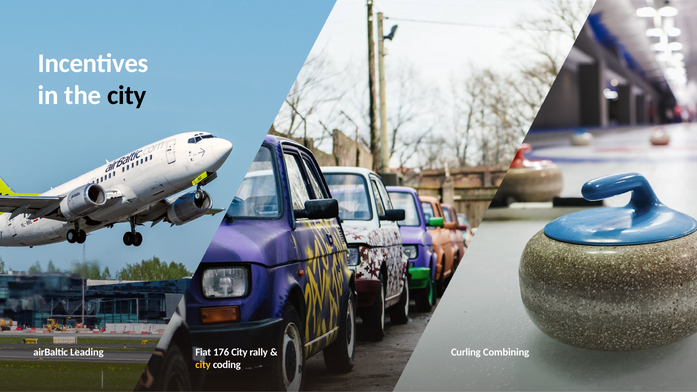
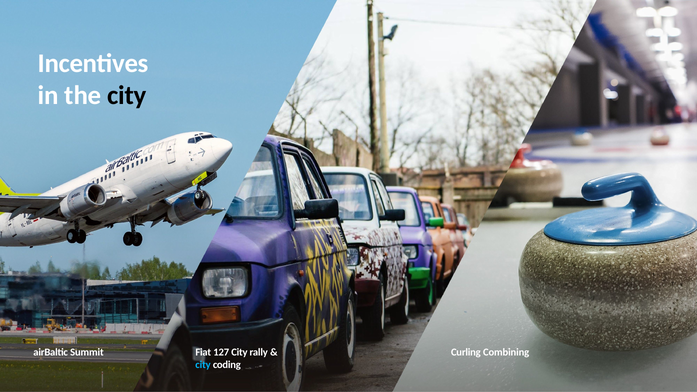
Leading: Leading -> Summit (87, 352)
176: 176 -> 127 (221, 352)
city colour: yellow -> light blue (203, 365)
